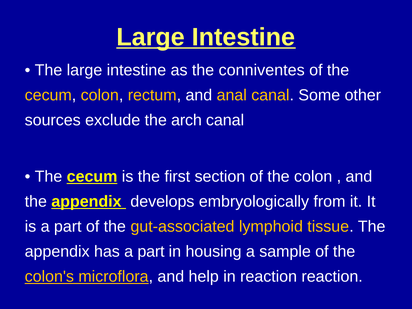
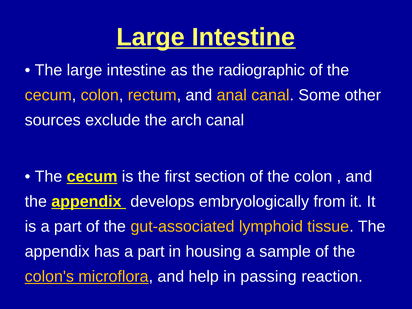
conniventes: conniventes -> radiographic (262, 70)
in reaction: reaction -> passing (269, 276)
